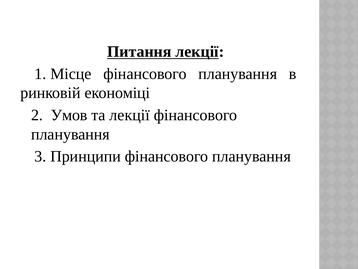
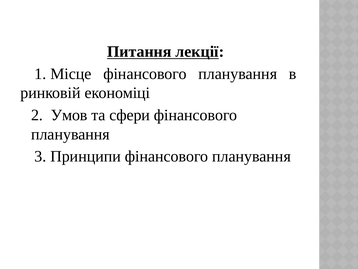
та лекції: лекції -> сфери (130, 115)
